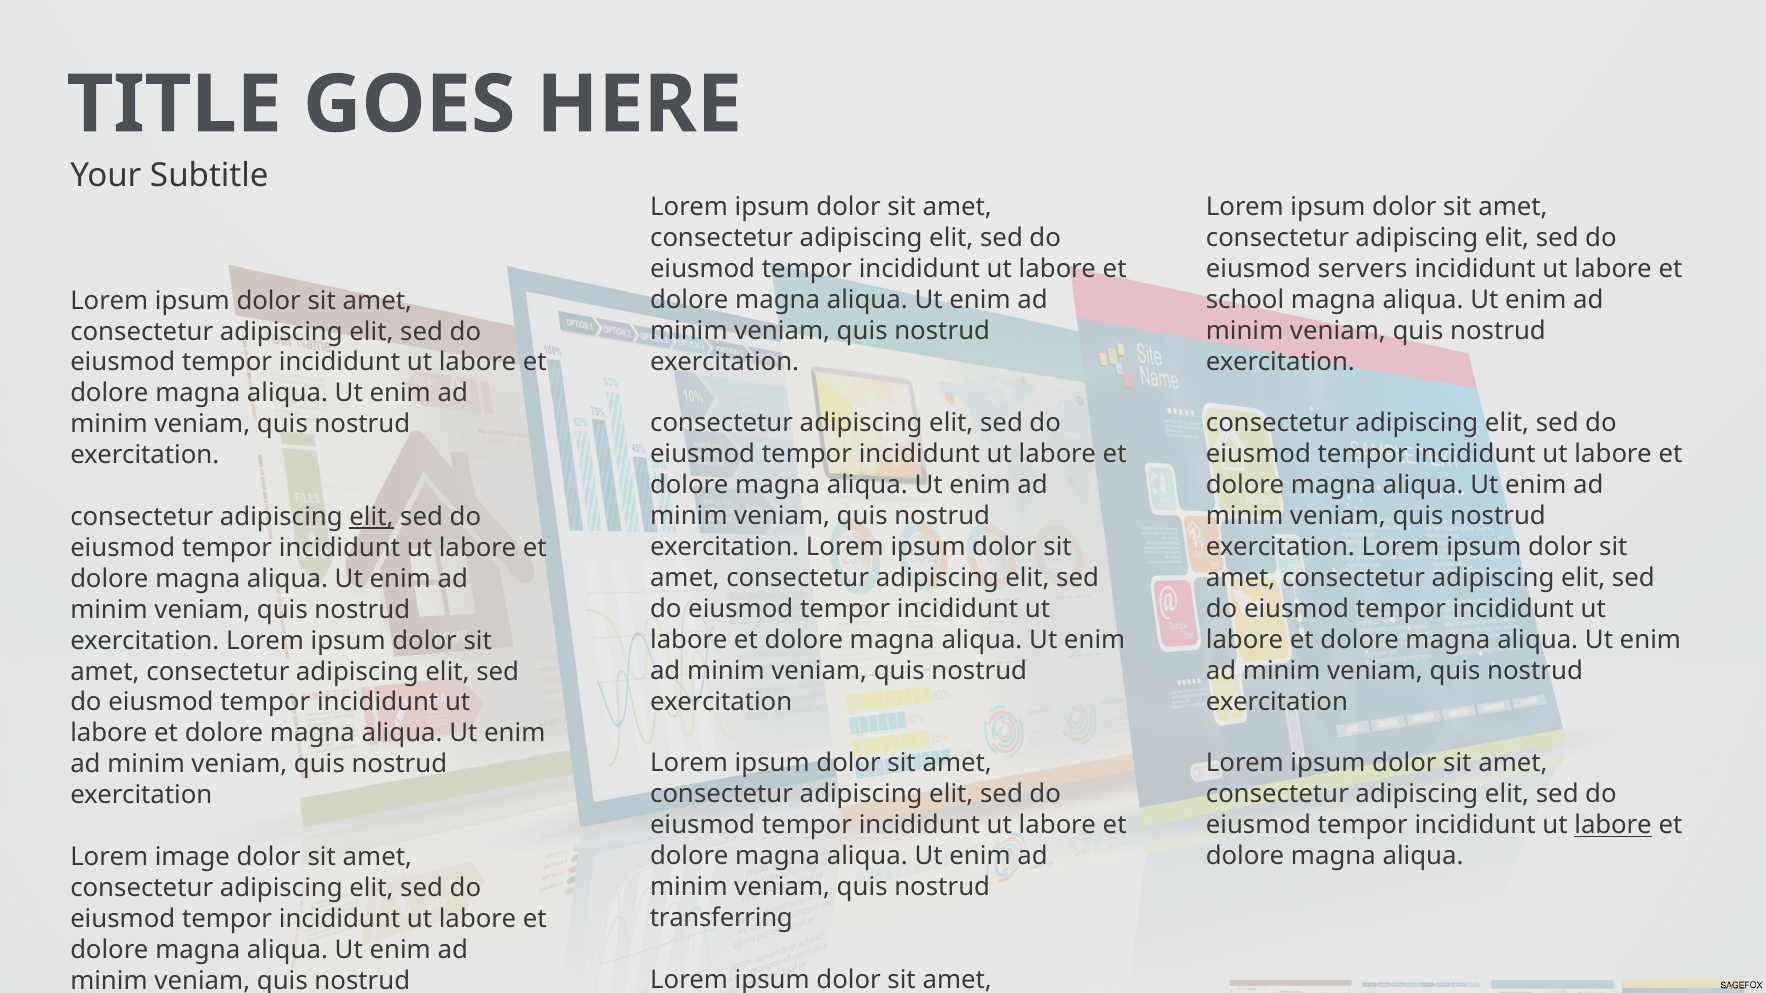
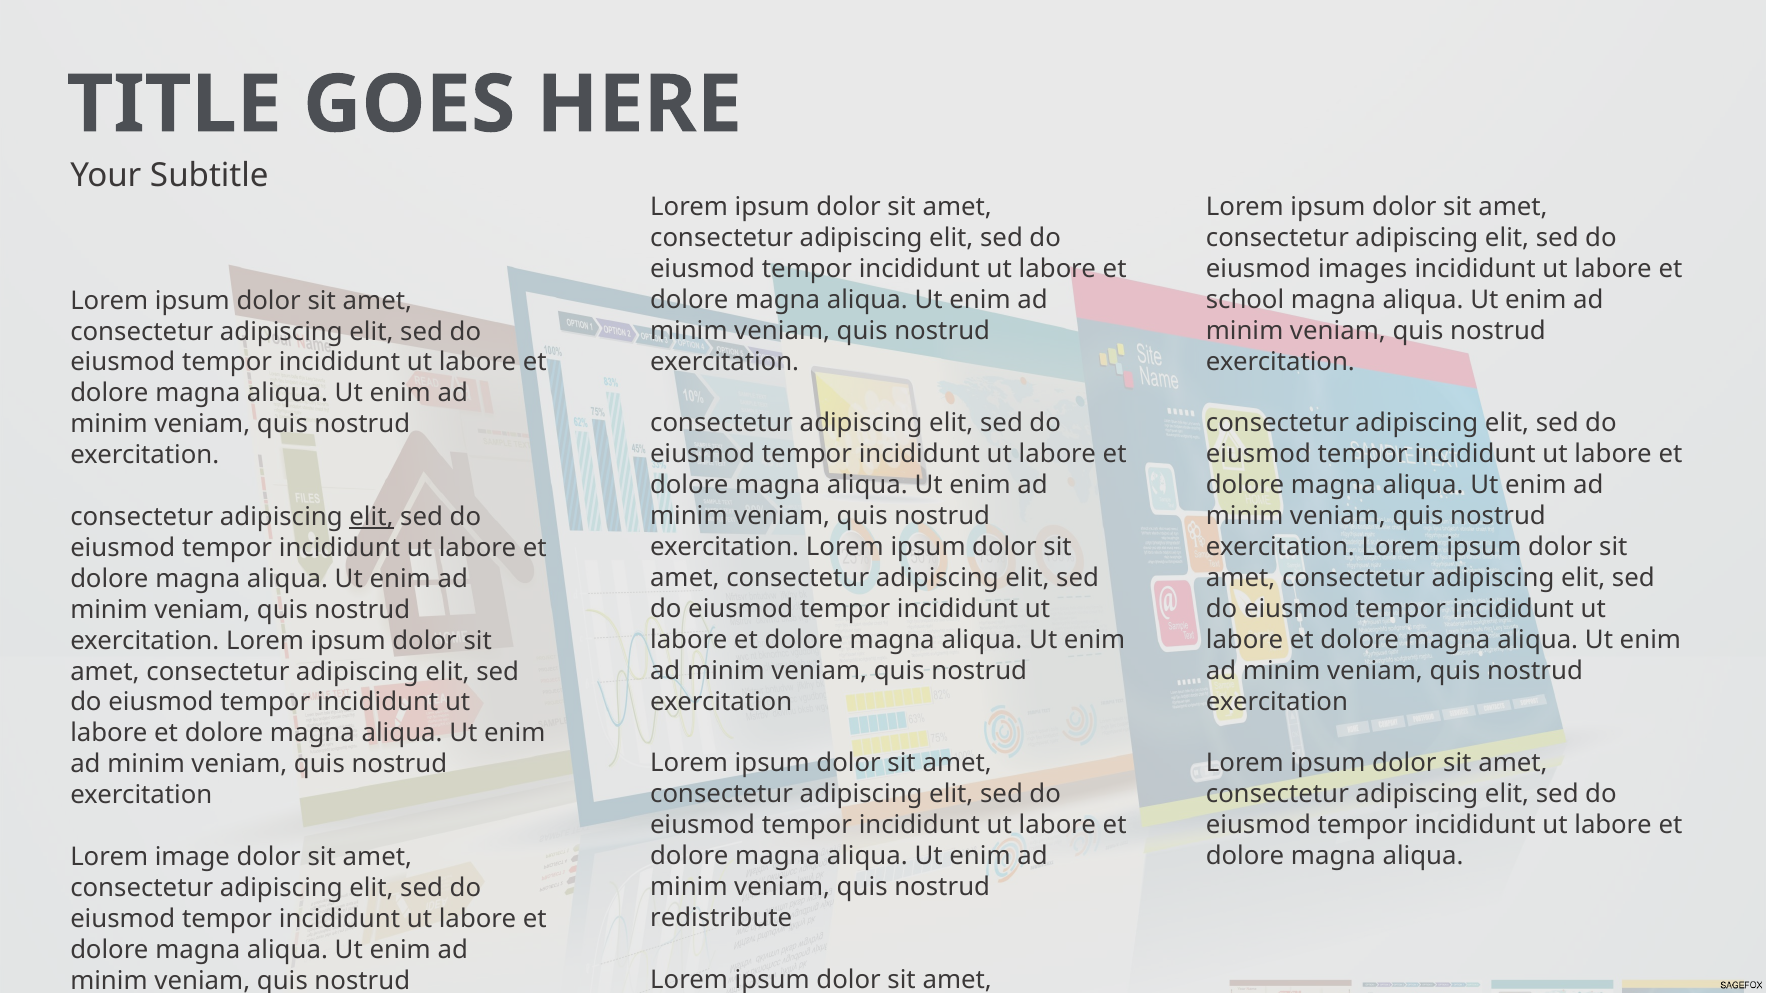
servers: servers -> images (1363, 269)
labore underline: present -> none (1613, 826)
transferring: transferring -> redistribute (721, 918)
